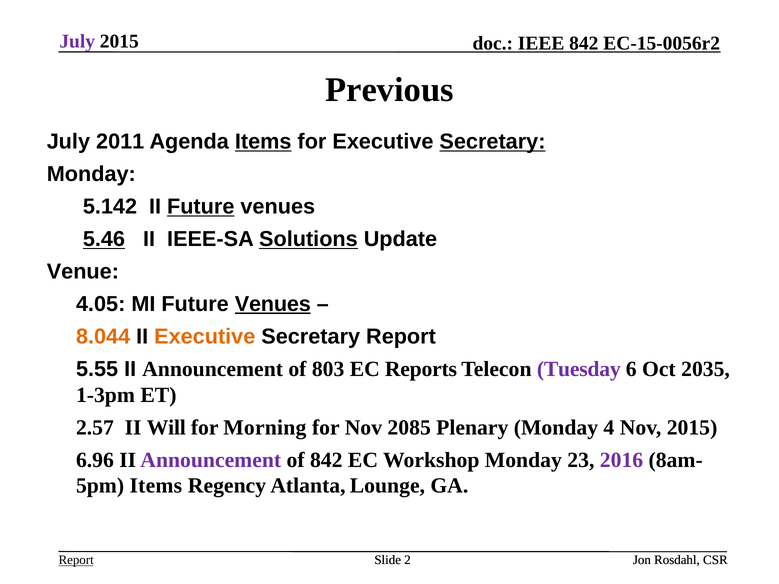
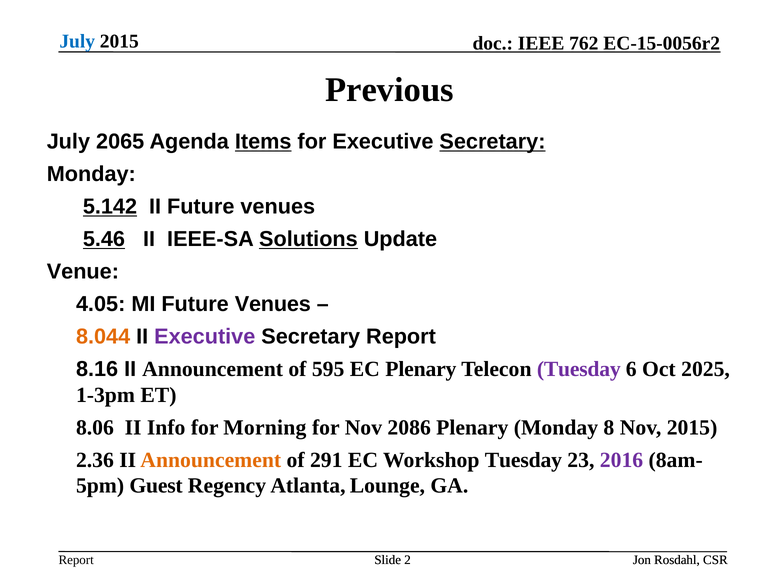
July colour: purple -> blue (77, 41)
842: 842 -> 762 (584, 43)
2011: 2011 -> 2065 (120, 142)
5.142 underline: none -> present (110, 207)
Future underline: present -> none (201, 207)
Venues underline: present -> none (273, 304)
Executive colour: orange -> purple (205, 337)
5.55: 5.55 -> 8.16 (97, 369)
803: 803 -> 595 (328, 369)
EC Reports: Reports -> Plenary (421, 369)
2035: 2035 -> 2025 (706, 369)
2.57: 2.57 -> 8.06 (95, 428)
Will: Will -> Info (166, 428)
2085: 2085 -> 2086 (409, 428)
4: 4 -> 8 (609, 428)
6.96: 6.96 -> 2.36 (95, 460)
Announcement colour: purple -> orange (211, 460)
of 842: 842 -> 291 (326, 460)
Workshop Monday: Monday -> Tuesday (523, 460)
Items: Items -> Guest (156, 486)
Report underline: present -> none (76, 560)
